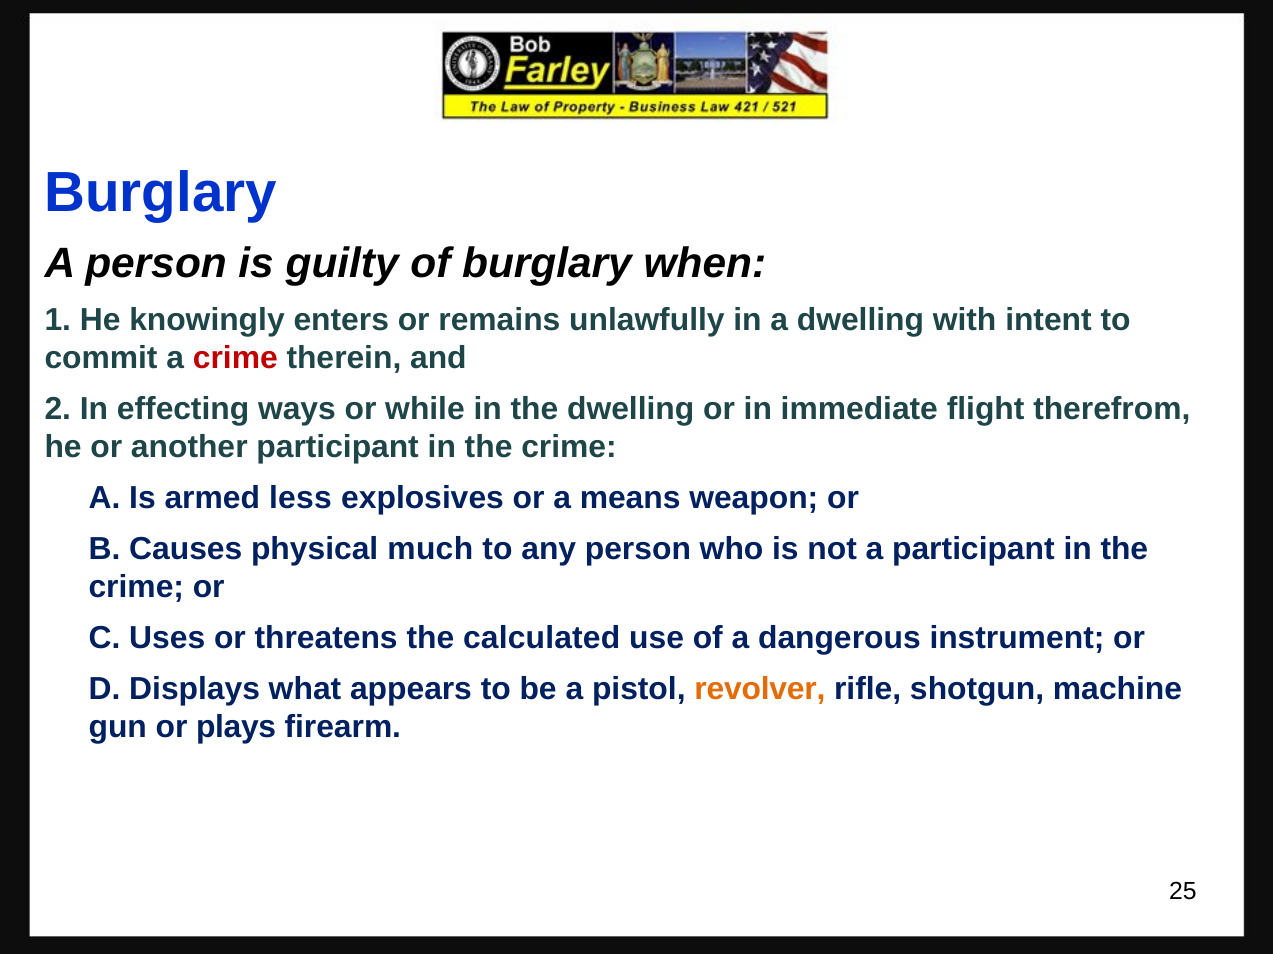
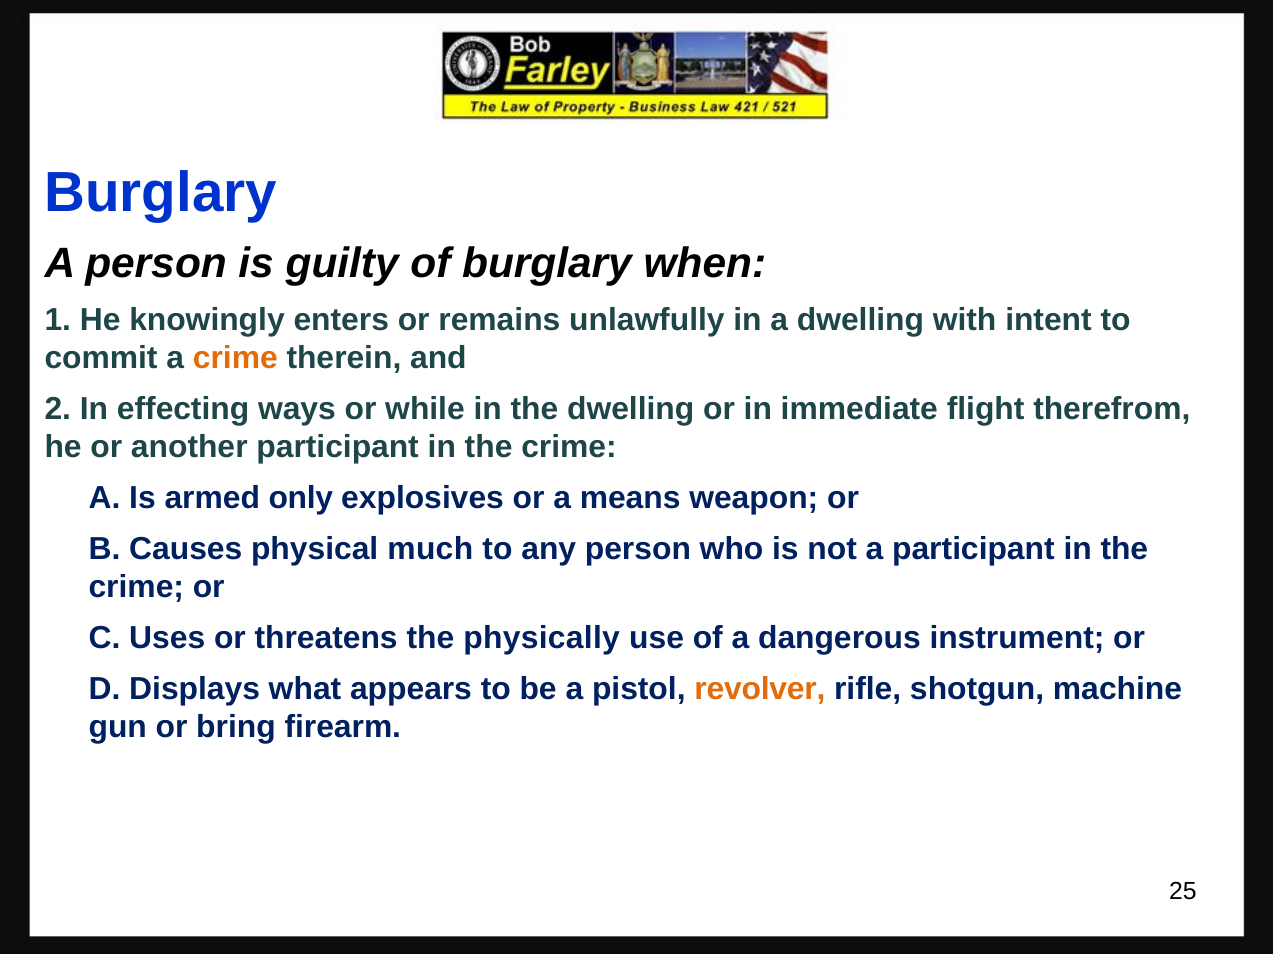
crime colour: red -> orange (235, 359)
less: less -> only (301, 499)
calculated: calculated -> physically (542, 639)
plays: plays -> bring (236, 728)
